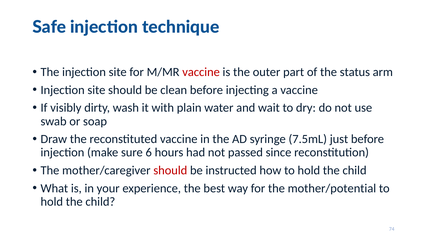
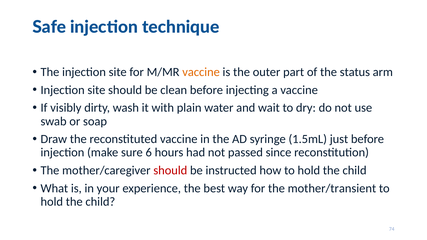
vaccine colour: red -> orange (201, 72)
7.5mL: 7.5mL -> 1.5mL (308, 139)
mother/potential: mother/potential -> mother/transient (332, 188)
